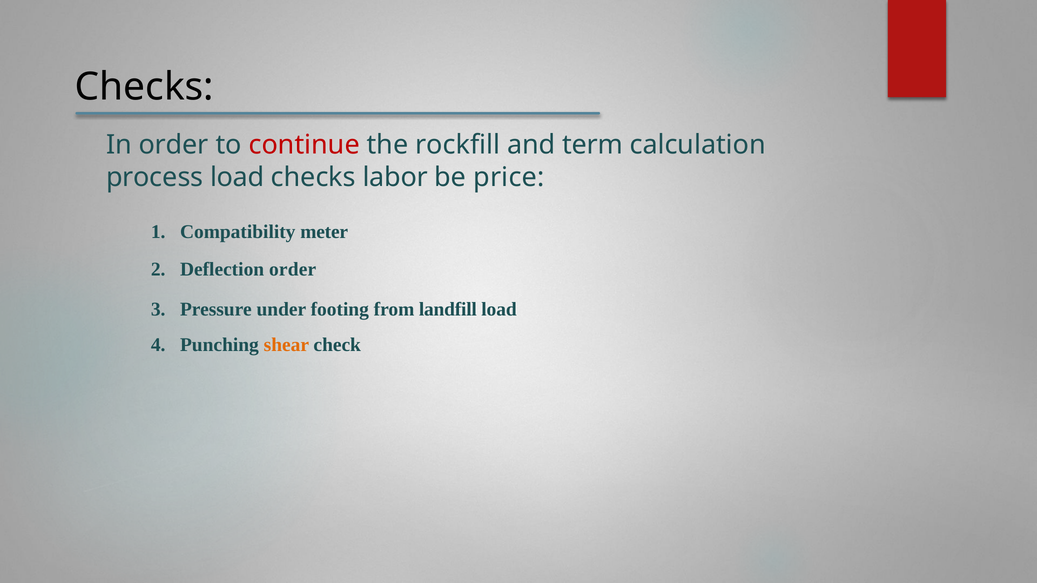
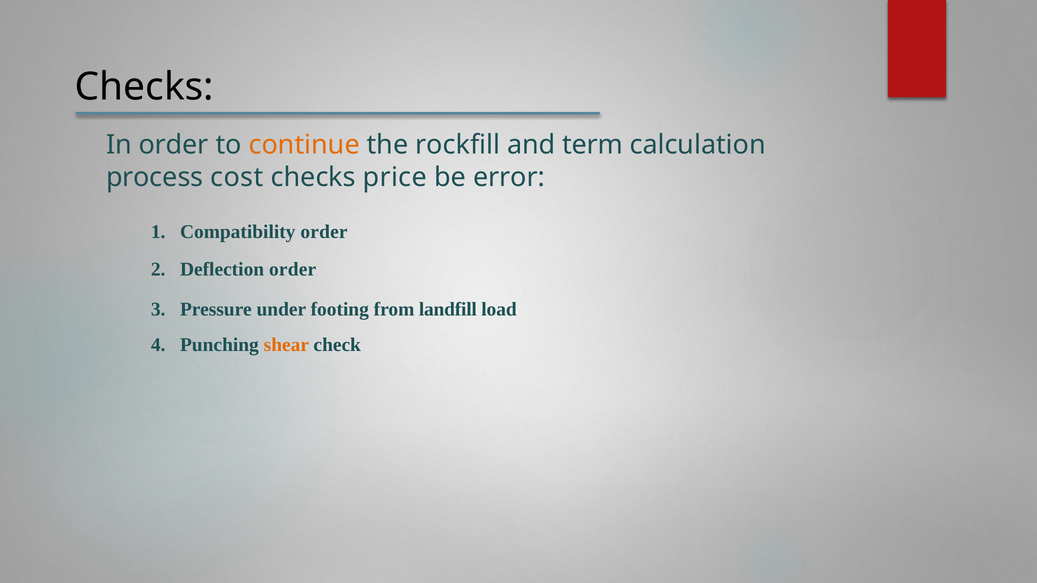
continue colour: red -> orange (304, 145)
process load: load -> cost (237, 178)
labor: labor -> price (395, 178)
price: price -> error (509, 178)
Compatibility meter: meter -> order (324, 232)
